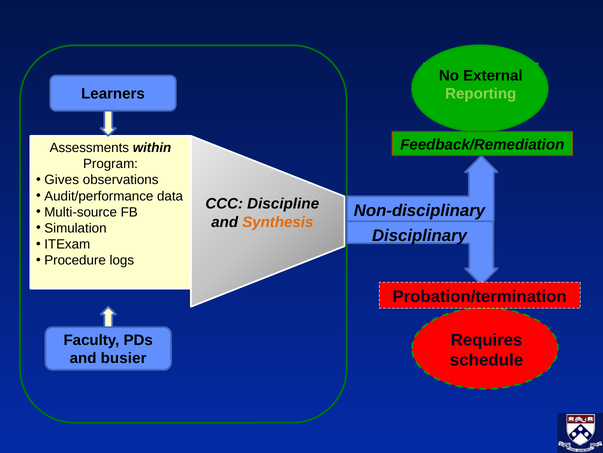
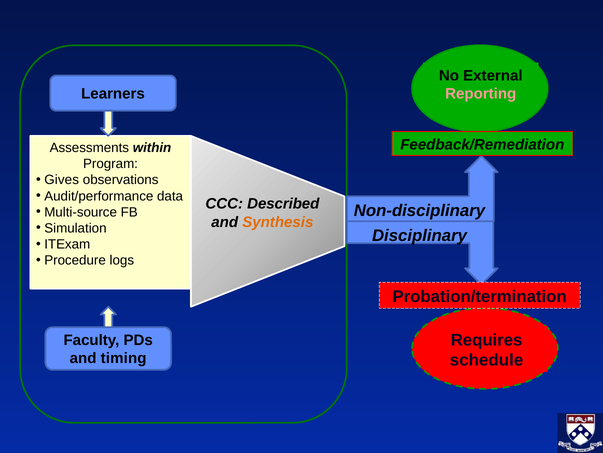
Reporting colour: light green -> pink (481, 94)
Discipline: Discipline -> Described (283, 204)
busier: busier -> timing (124, 358)
